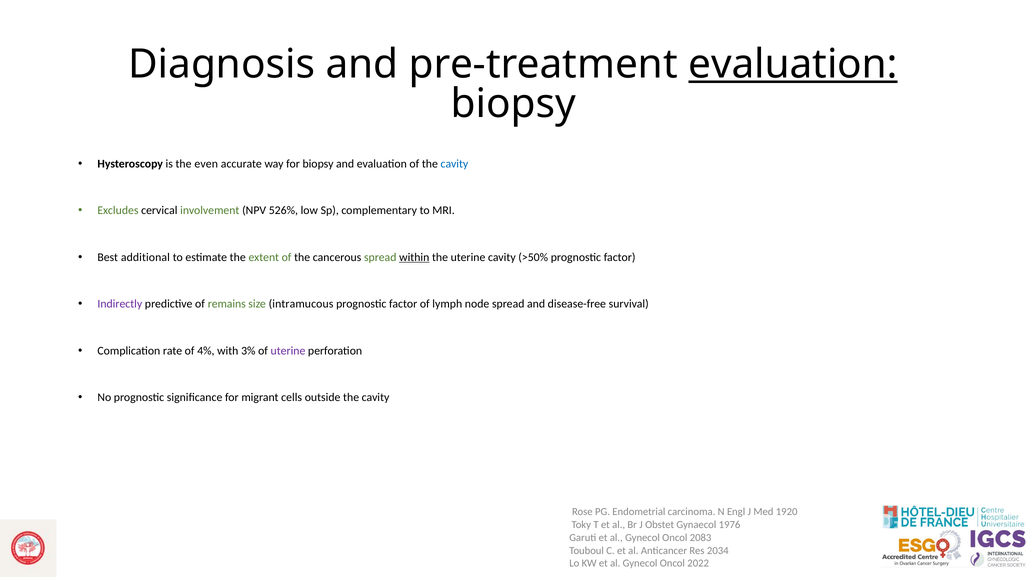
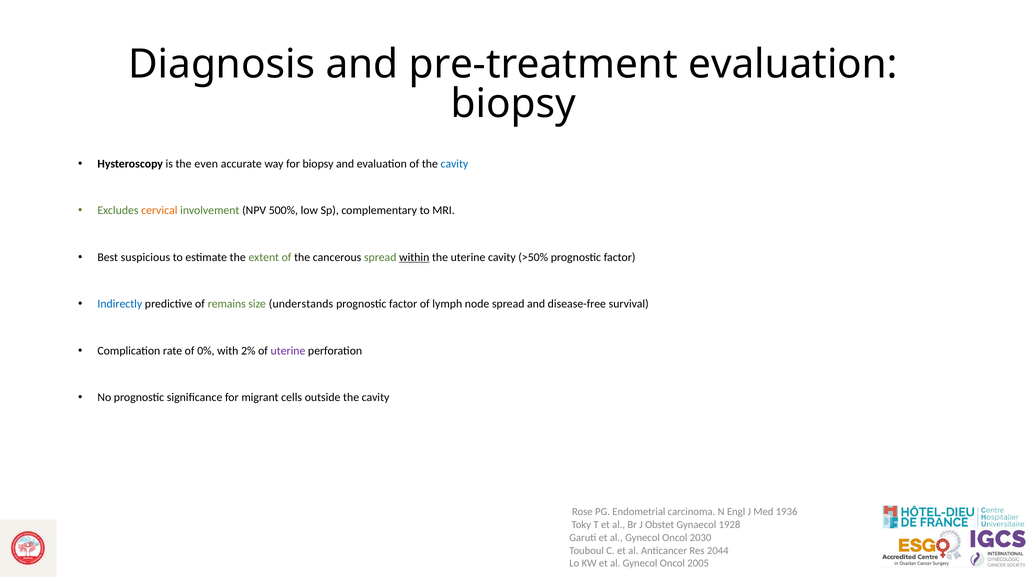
evaluation underline: present -> none (793, 64)
cervical colour: black -> orange (159, 211)
526%: 526% -> 500% (283, 211)
additional: additional -> suspicious (145, 257)
Indirectly colour: purple -> blue (120, 304)
intramucous: intramucous -> understands (301, 304)
4%: 4% -> 0% (206, 351)
3%: 3% -> 2% (248, 351)
1920: 1920 -> 1936 (787, 512)
1976: 1976 -> 1928 (730, 525)
2083: 2083 -> 2030 (701, 538)
2034: 2034 -> 2044 (718, 551)
2022: 2022 -> 2005 (698, 563)
